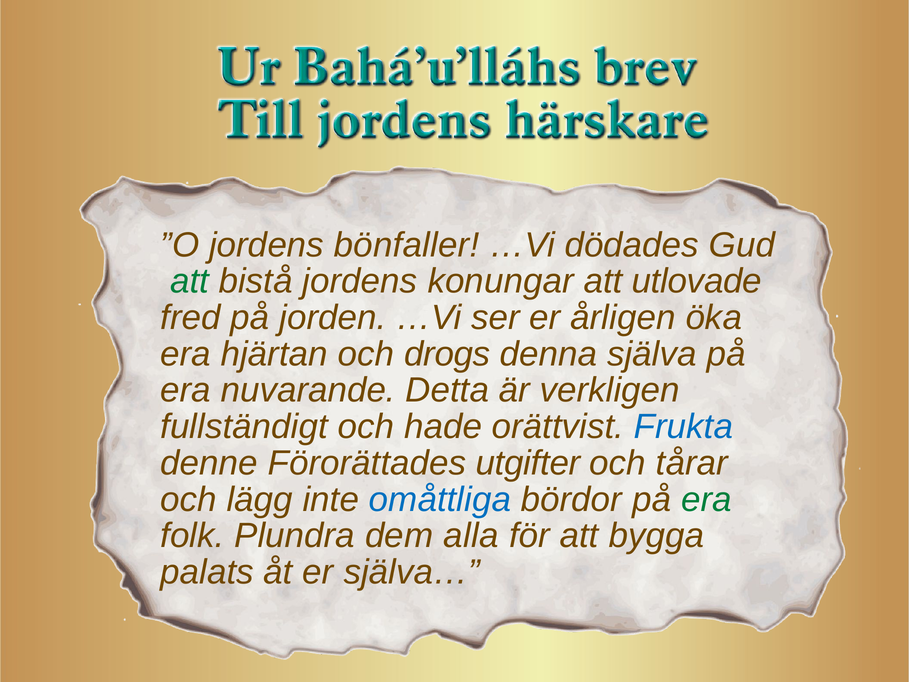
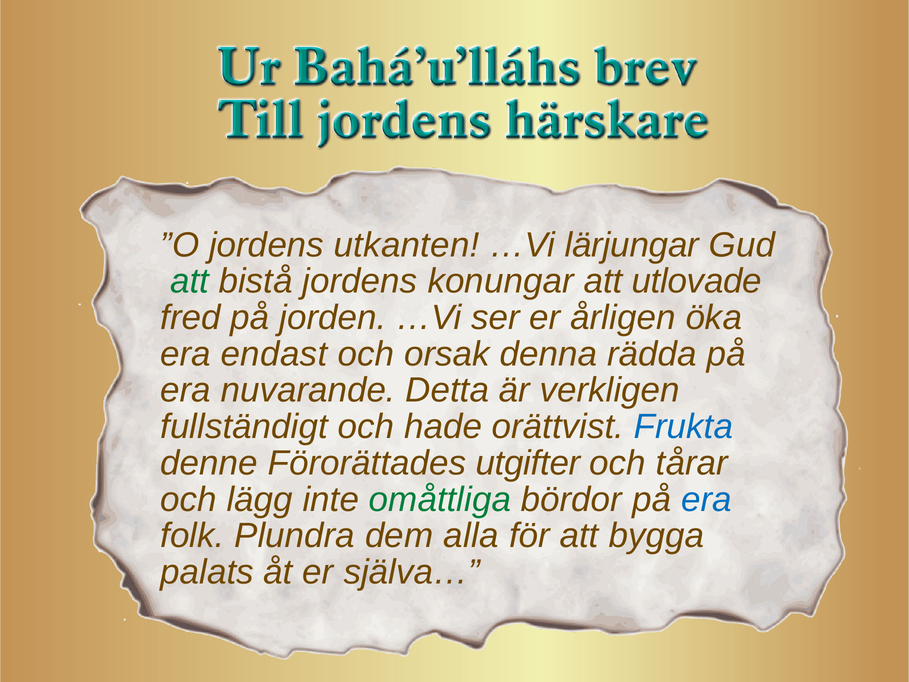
bönfaller: bönfaller -> utkanten (407, 245)
dödades: dödades -> lärjungar (632, 245)
hjärtan: hjärtan -> endast (274, 354)
drogs: drogs -> orsak (447, 354)
själva: själva -> rädda (652, 354)
omåttliga colour: blue -> green (440, 499)
era colour: green -> blue (706, 499)
